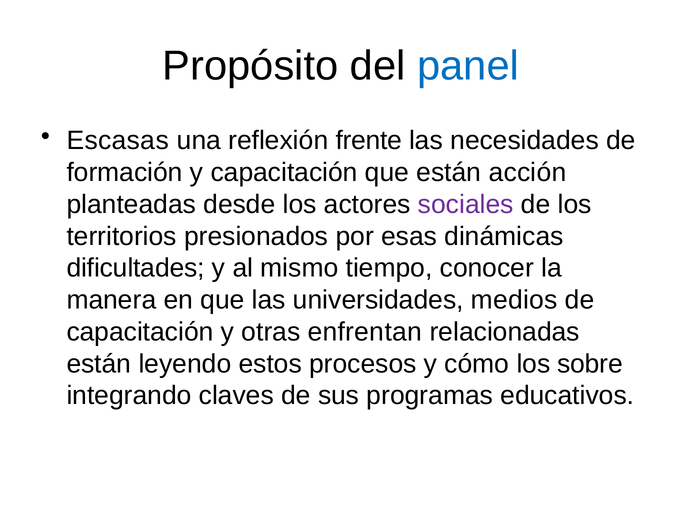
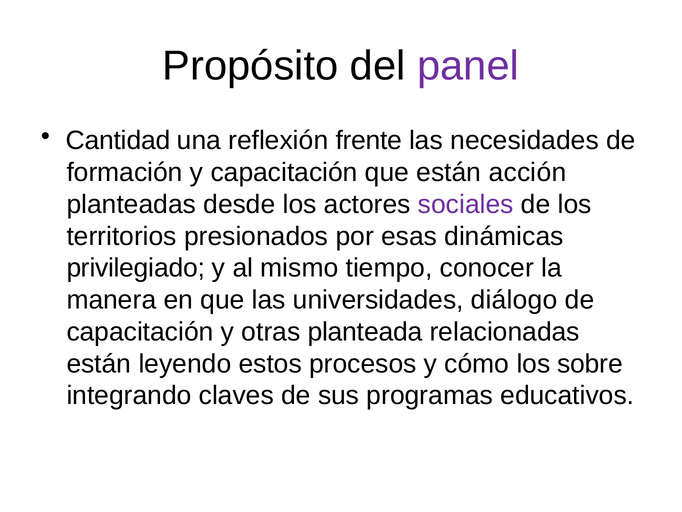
panel colour: blue -> purple (468, 66)
Escasas: Escasas -> Cantidad (118, 141)
dificultades: dificultades -> privilegiado (136, 268)
medios: medios -> diálogo (514, 300)
enfrentan: enfrentan -> planteada (365, 332)
